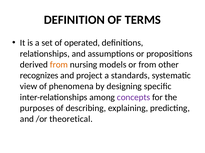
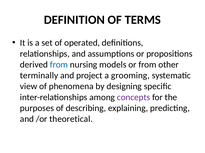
from colour: orange -> blue (59, 65)
recognizes: recognizes -> terminally (39, 76)
standards: standards -> grooming (130, 76)
